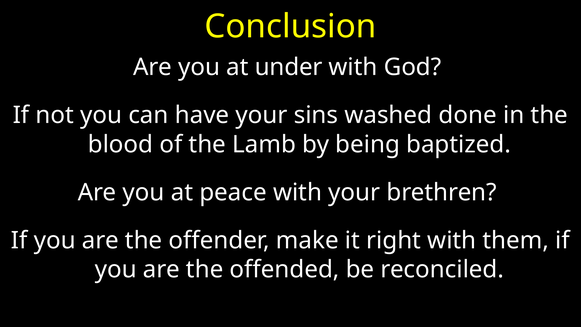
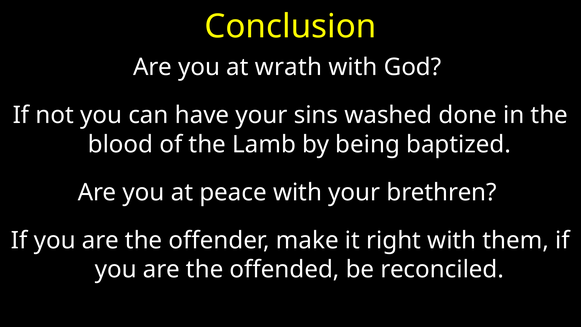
under: under -> wrath (288, 67)
